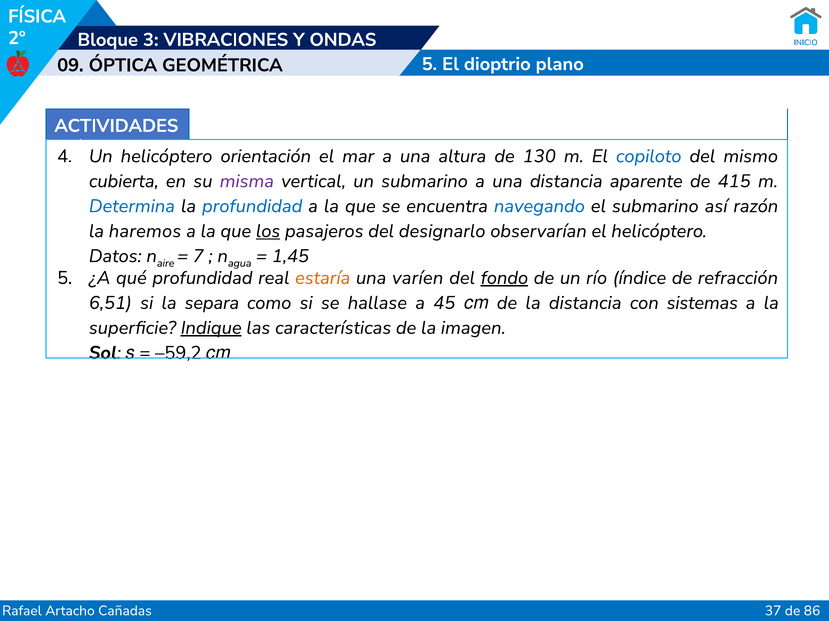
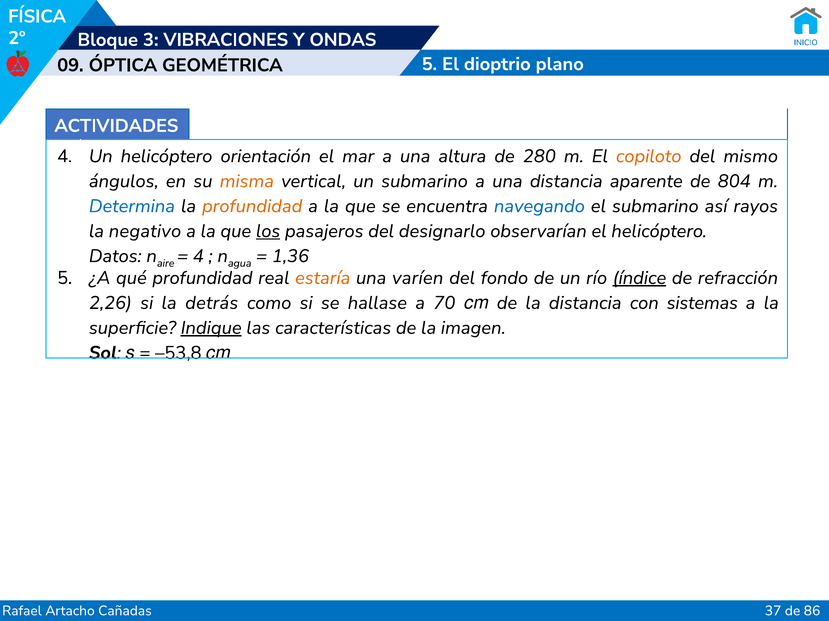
130: 130 -> 280 (539, 156)
copiloto colour: blue -> orange (649, 156)
cubierta: cubierta -> ángulos (124, 181)
misma colour: purple -> orange (247, 181)
415: 415 -> 804 (734, 181)
profundidad colour: blue -> orange (252, 206)
razón: razón -> rayos (756, 206)
haremos: haremos -> negativo (145, 231)
7: 7 -> 4 (198, 256)
1,45: 1,45 -> 1,36 (290, 256)
fondo underline: present -> none (504, 278)
índice underline: none -> present (639, 278)
6,51: 6,51 -> 2,26 (110, 303)
separa: separa -> detrás (212, 303)
45: 45 -> 70 (444, 303)
–59,2: –59,2 -> –53,8 (178, 353)
